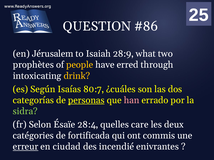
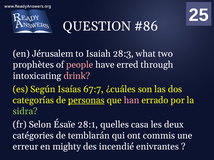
28:9: 28:9 -> 28:3 (123, 54)
people colour: yellow -> pink (80, 65)
drink colour: yellow -> pink (77, 76)
80:7: 80:7 -> 67:7 (94, 89)
28:4: 28:4 -> 28:1 (88, 125)
care: care -> casa (140, 125)
fortificada: fortificada -> temblarán (89, 136)
erreur underline: present -> none (26, 147)
ciudad: ciudad -> mighty (67, 147)
